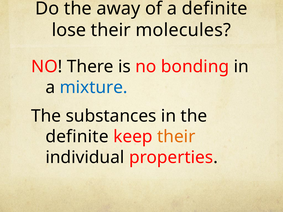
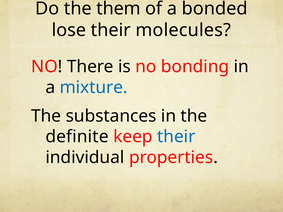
away: away -> them (119, 9)
a definite: definite -> bonded (215, 9)
their colour: orange -> blue (176, 137)
